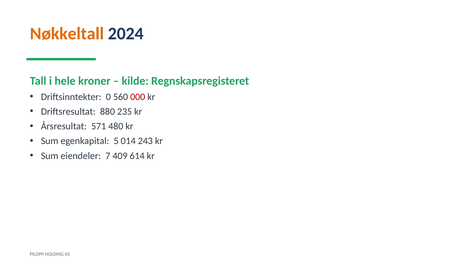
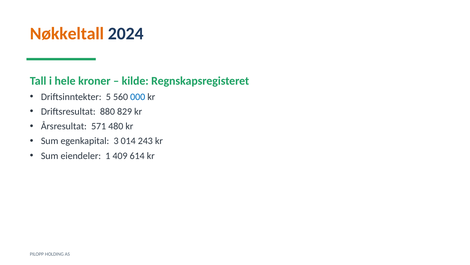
0: 0 -> 5 (108, 97)
000 colour: red -> blue (138, 97)
235: 235 -> 829 (125, 111)
5: 5 -> 3 (116, 141)
7: 7 -> 1 (108, 155)
